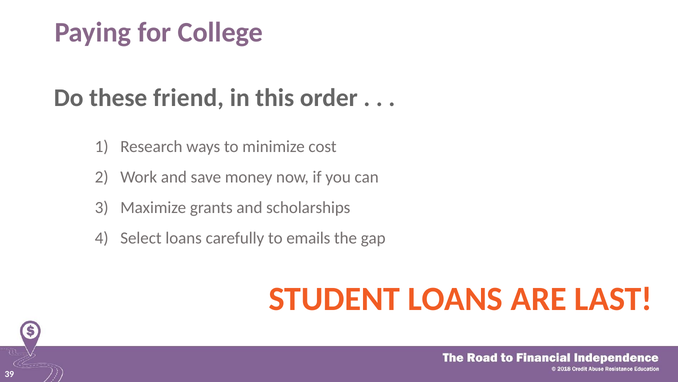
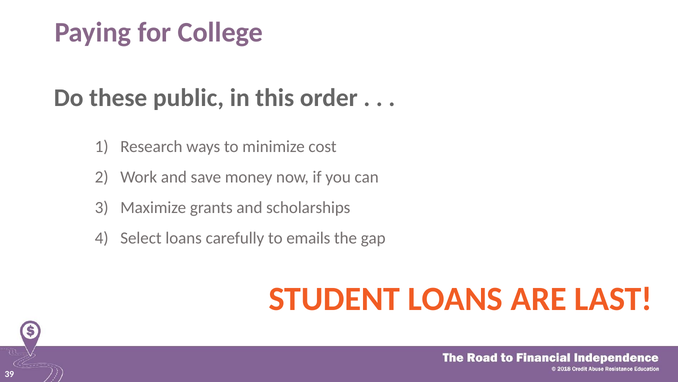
friend: friend -> public (188, 98)
